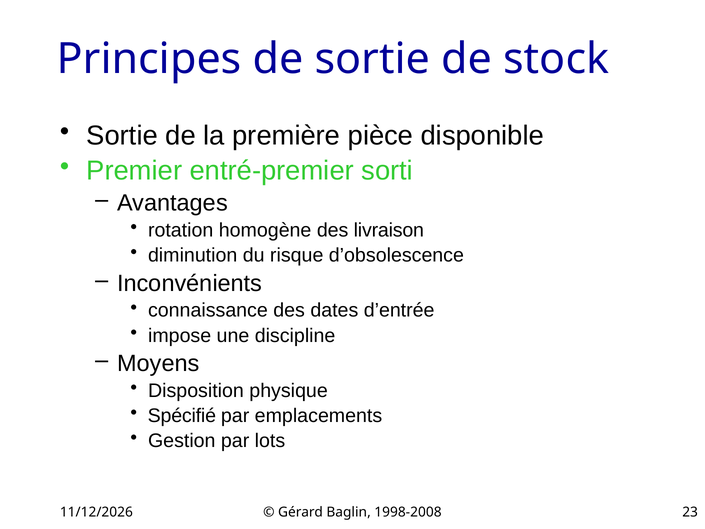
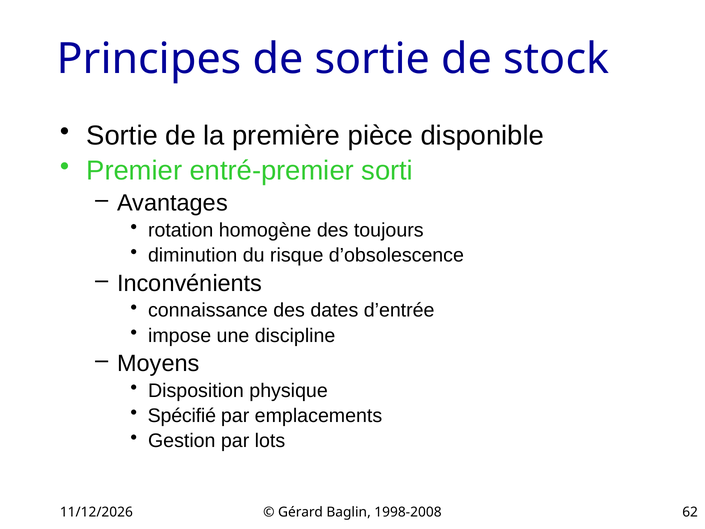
livraison: livraison -> toujours (389, 230)
23: 23 -> 62 (690, 512)
